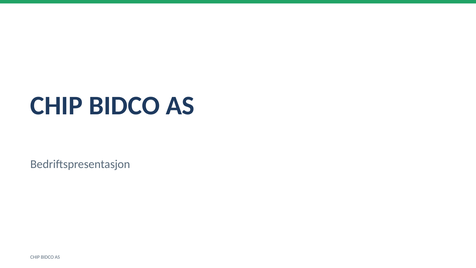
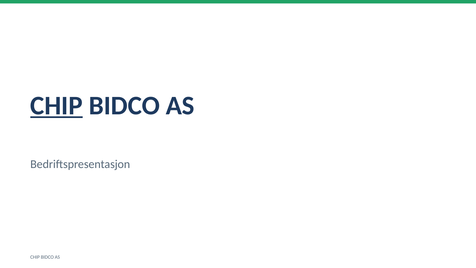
CHIP underline: none -> present (56, 106)
